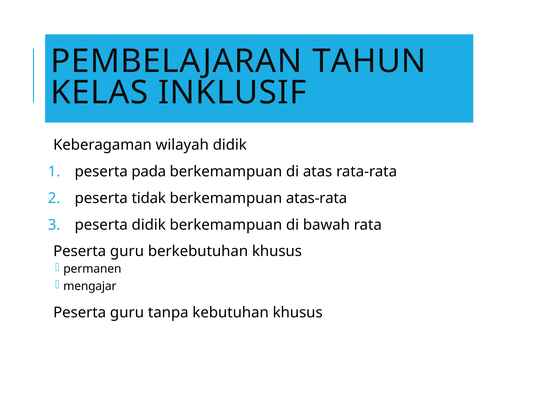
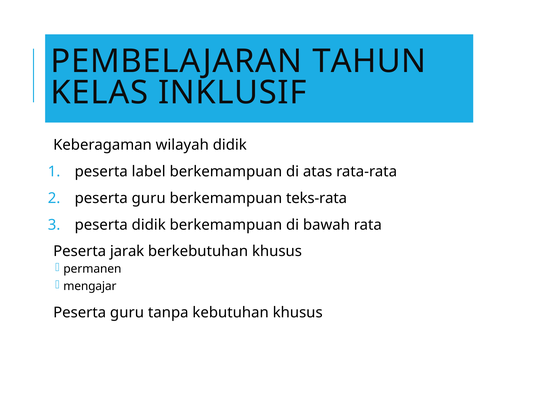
pada: pada -> label (149, 172)
tidak: tidak -> guru (149, 198)
atas-rata: atas-rata -> teks-rata (317, 198)
guru: guru -> jarak (127, 251)
